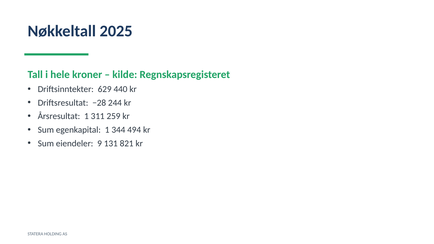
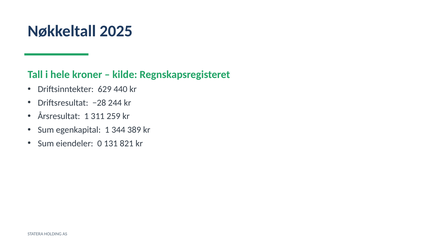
494: 494 -> 389 (134, 130)
9: 9 -> 0 (100, 144)
